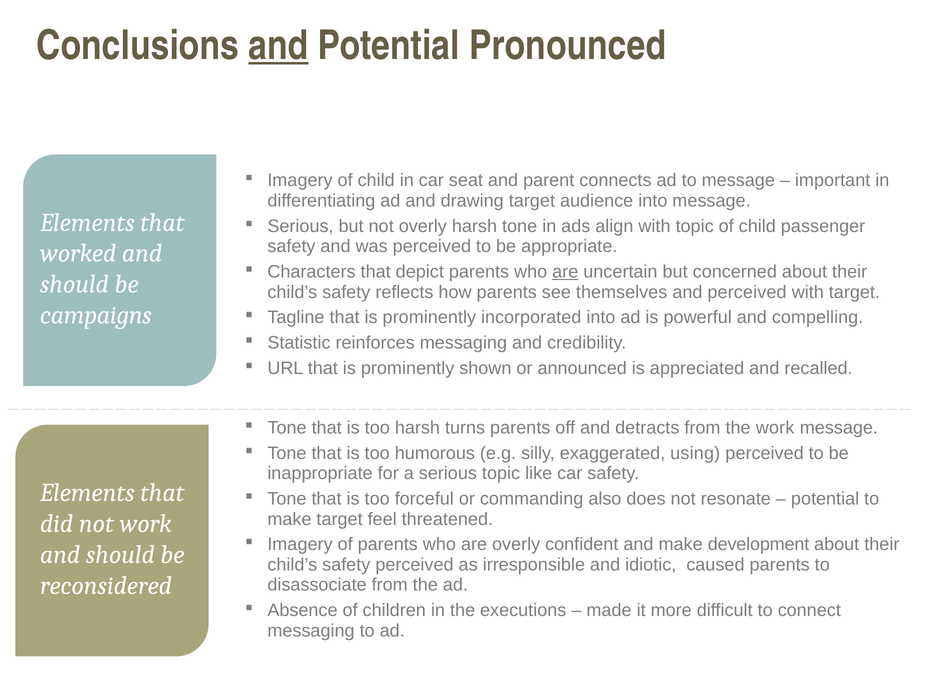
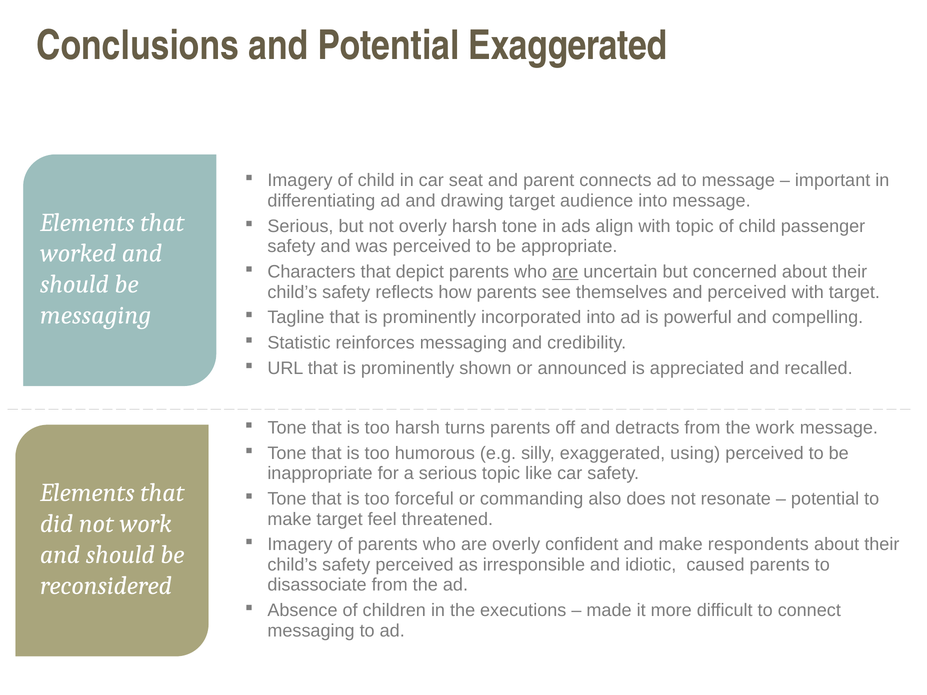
and underline: present -> none (278, 46)
Potential Pronounced: Pronounced -> Exaggerated (568, 46)
campaigns: campaigns -> messaging (96, 315)
development: development -> respondents (758, 545)
